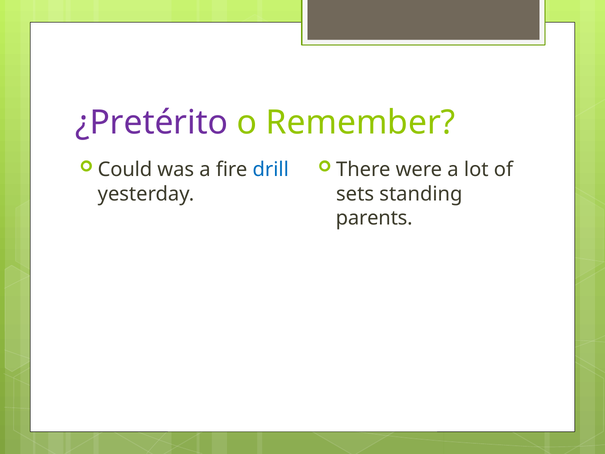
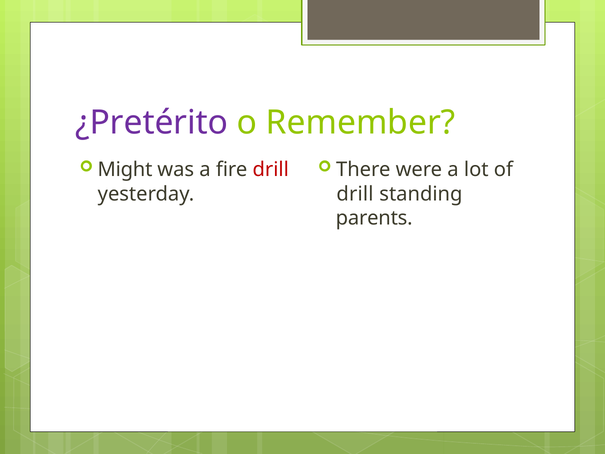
Could: Could -> Might (125, 170)
drill colour: blue -> red (271, 170)
sets: sets -> drill (355, 194)
